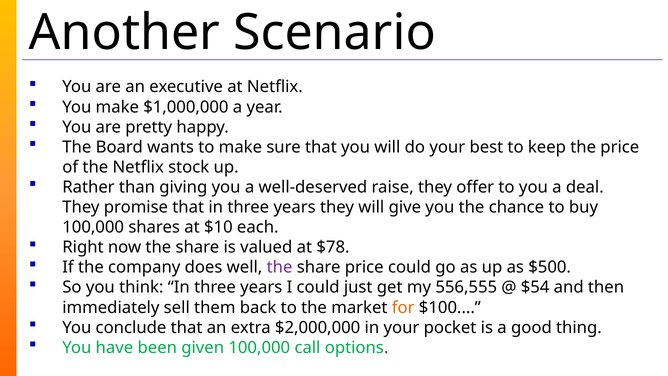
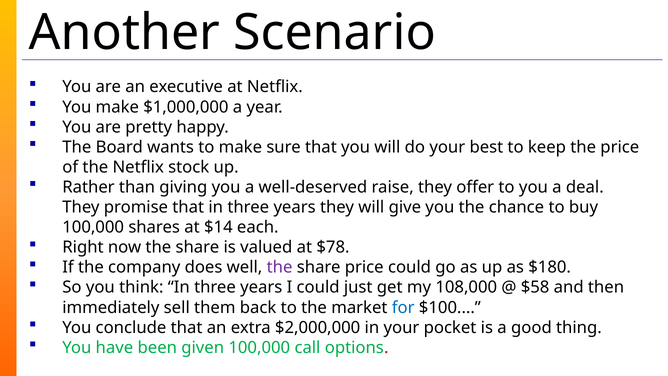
$10: $10 -> $14 (218, 227)
$500: $500 -> $180 (550, 267)
556,555: 556,555 -> 108,000 (466, 287)
$54: $54 -> $58 (535, 287)
for colour: orange -> blue (403, 307)
